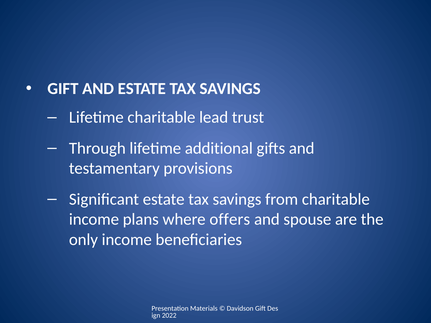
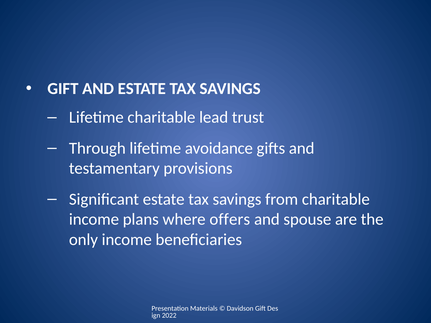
additional: additional -> avoidance (219, 148)
